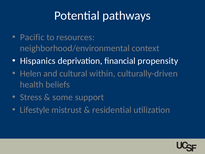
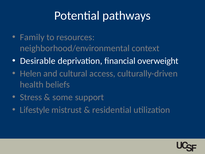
Pacific: Pacific -> Family (32, 37)
Hispanics: Hispanics -> Desirable (38, 61)
propensity: propensity -> overweight (158, 61)
within: within -> access (102, 73)
